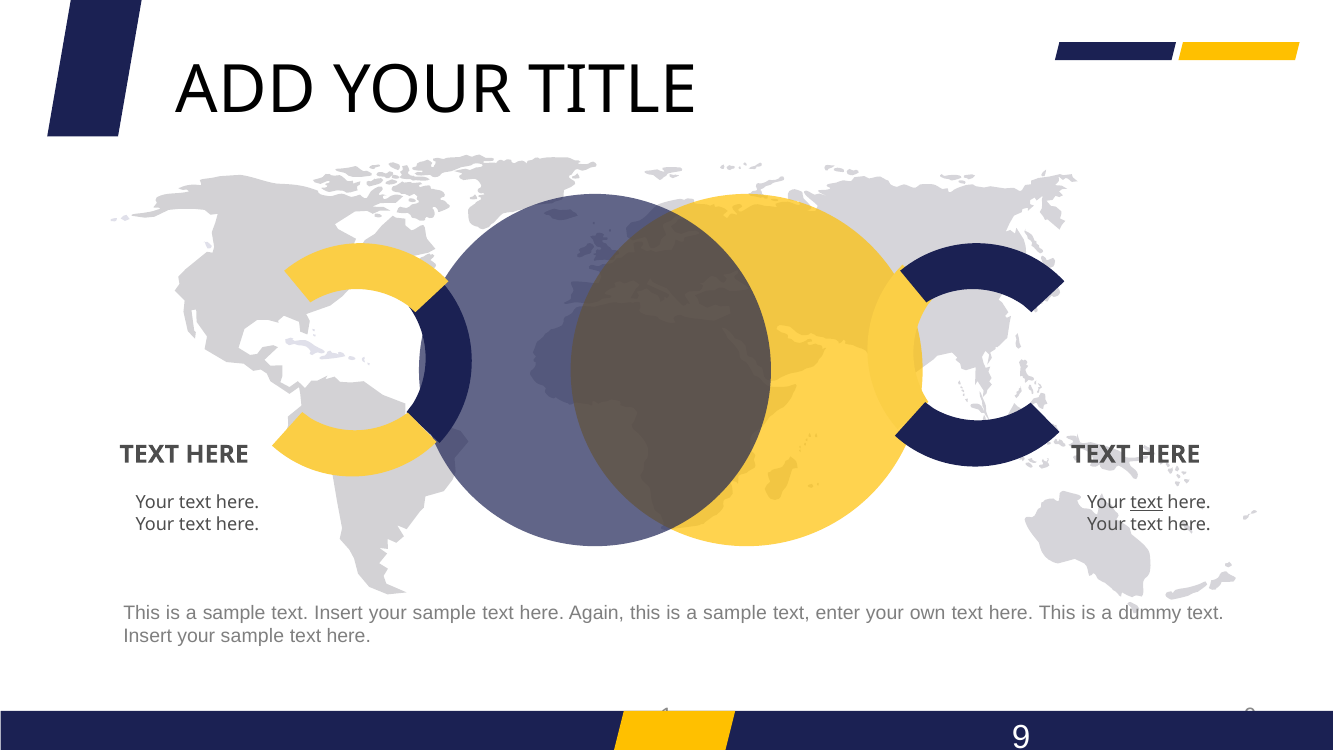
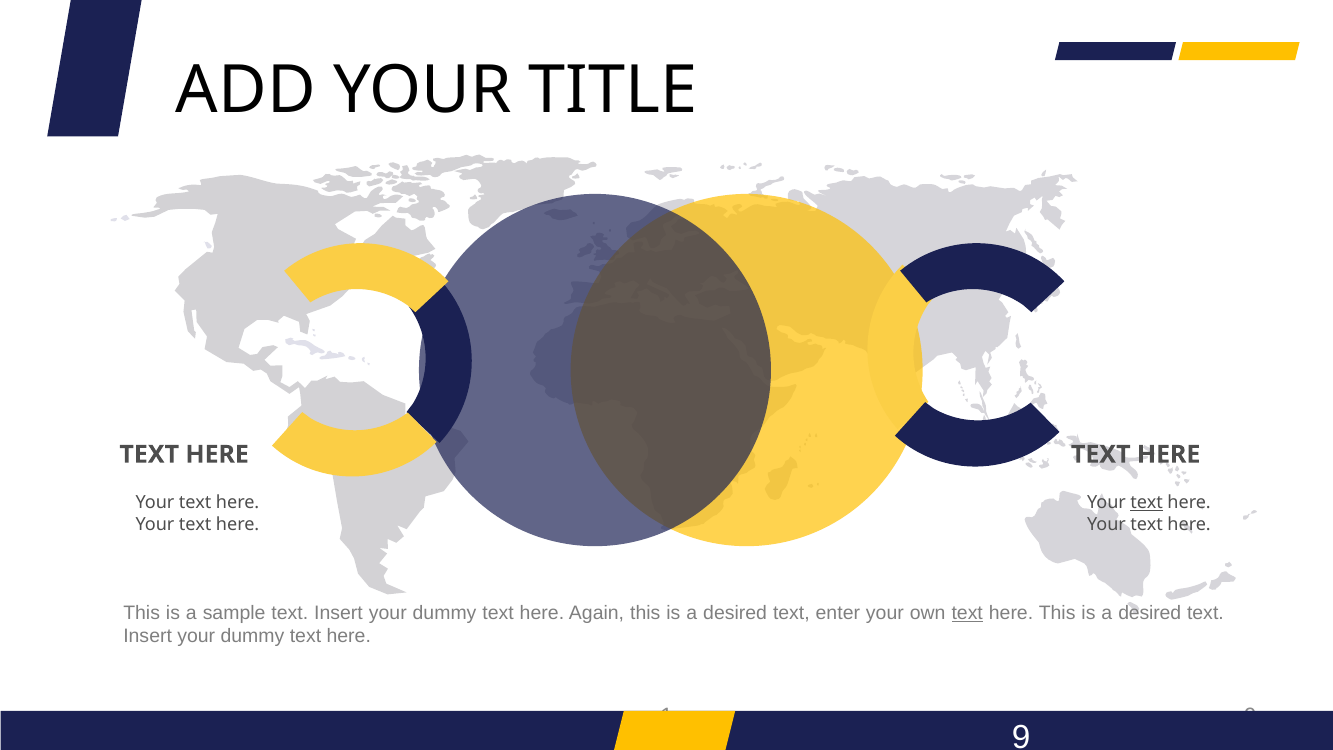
sample: sample -> dummy (445, 613)
sample: sample -> desired (735, 613)
text underline: none -> present (967, 613)
dummy: dummy -> desired (1150, 613)
sample: sample -> dummy (252, 636)
